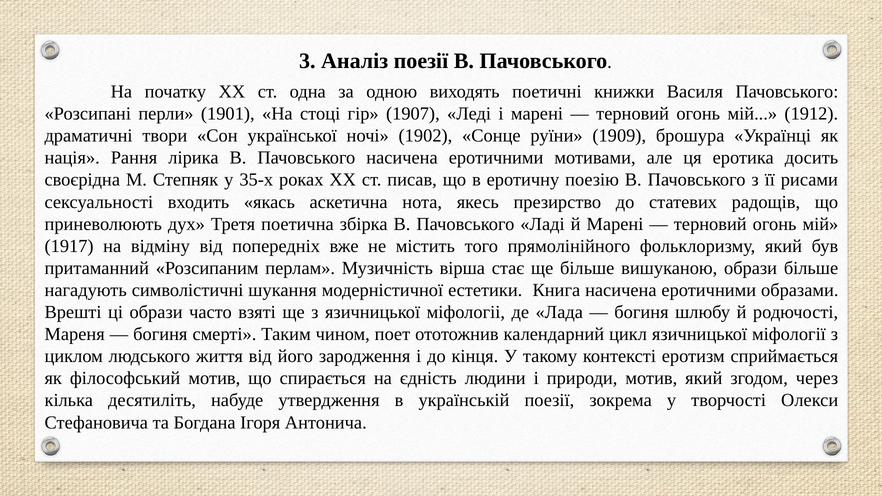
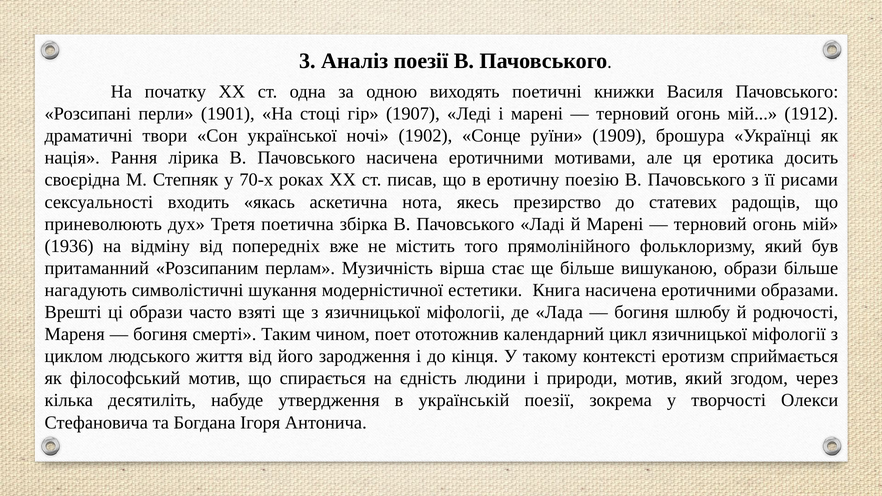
35-х: 35-х -> 70-х (256, 180)
1917: 1917 -> 1936 (69, 246)
